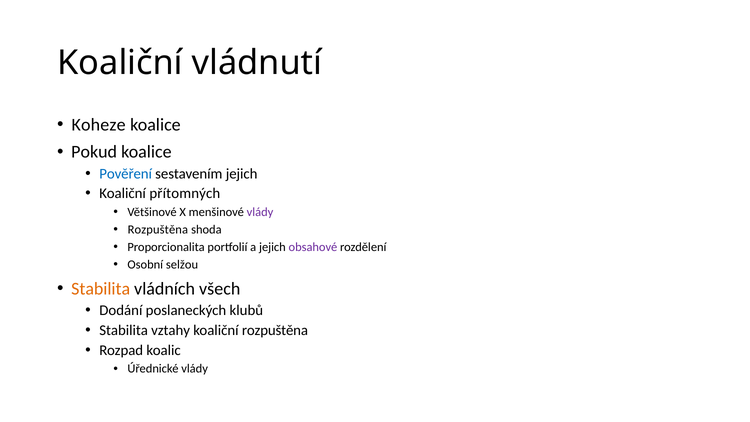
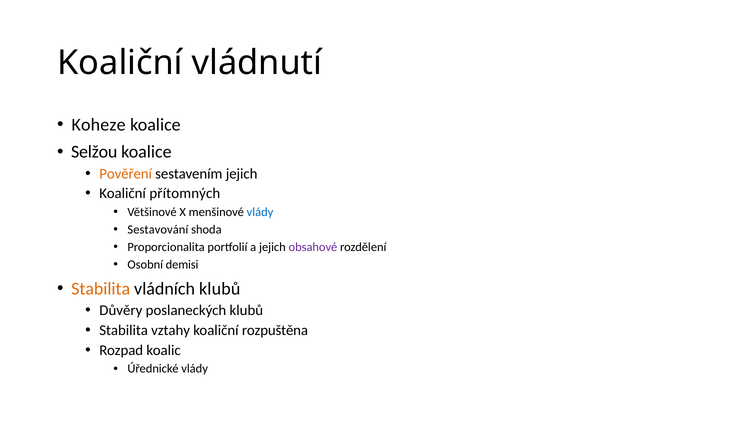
Pokud: Pokud -> Selžou (94, 152)
Pověření colour: blue -> orange (126, 174)
vlády colour: purple -> blue (260, 212)
Rozpuštěna: Rozpuštěna -> Sestavování (158, 230)
selžou: selžou -> demisi (182, 264)
vládních všech: všech -> klubů (220, 289)
Dodání: Dodání -> Důvěry (121, 310)
